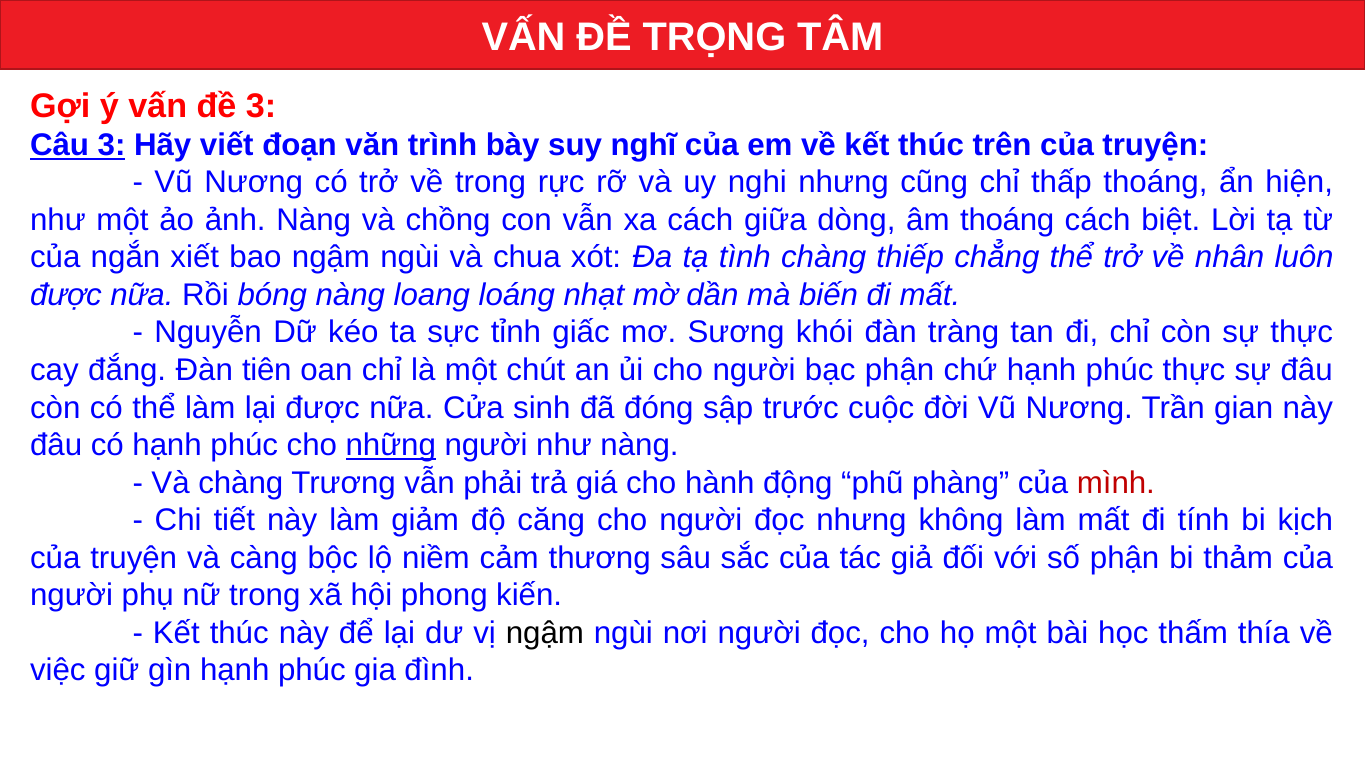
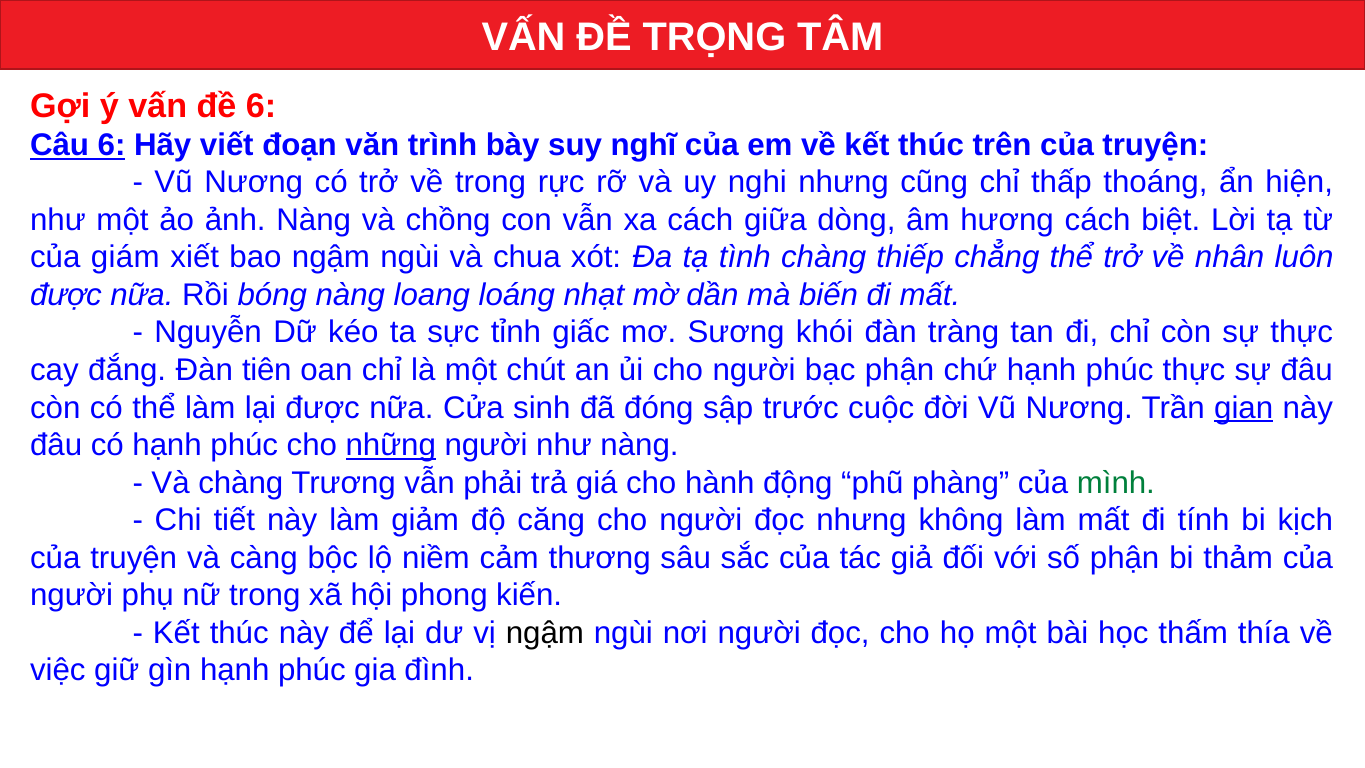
đề 3: 3 -> 6 (261, 106)
Câu 3: 3 -> 6 (112, 145)
âm thoáng: thoáng -> hương (1007, 220)
ngắn: ngắn -> giám (125, 258)
gian underline: none -> present (1244, 408)
mình colour: red -> green (1116, 483)
